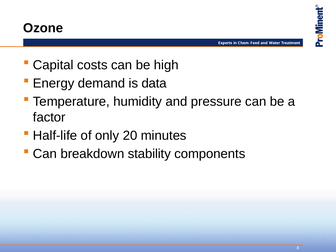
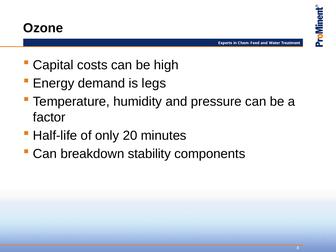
data: data -> legs (154, 83)
